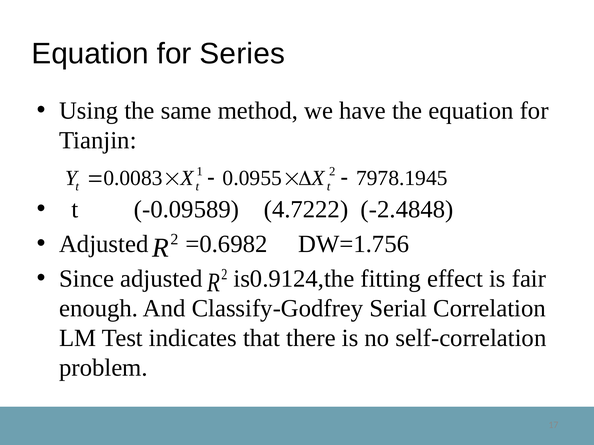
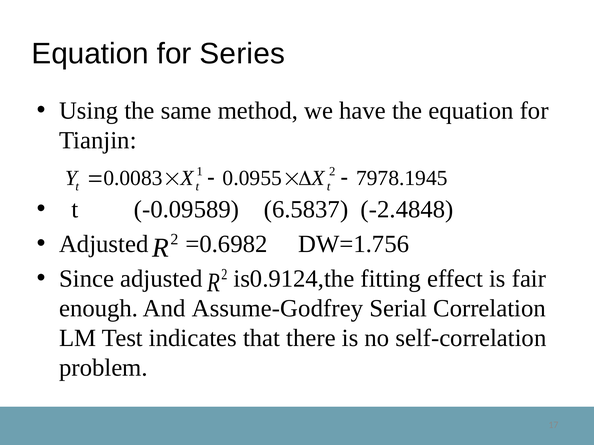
4.7222: 4.7222 -> 6.5837 (306, 210)
Classify-Godfrey: Classify-Godfrey -> Assume-Godfrey (277, 309)
